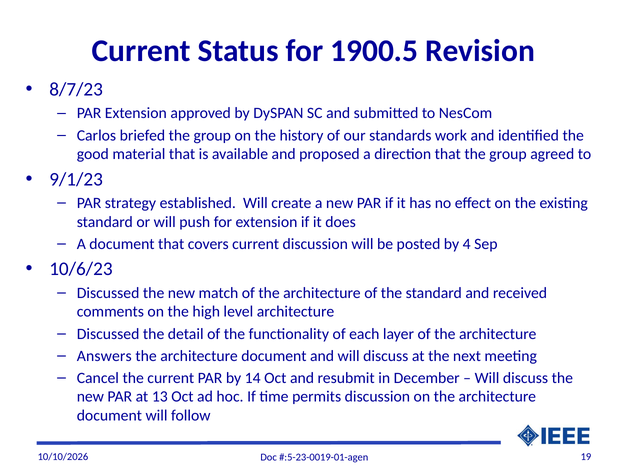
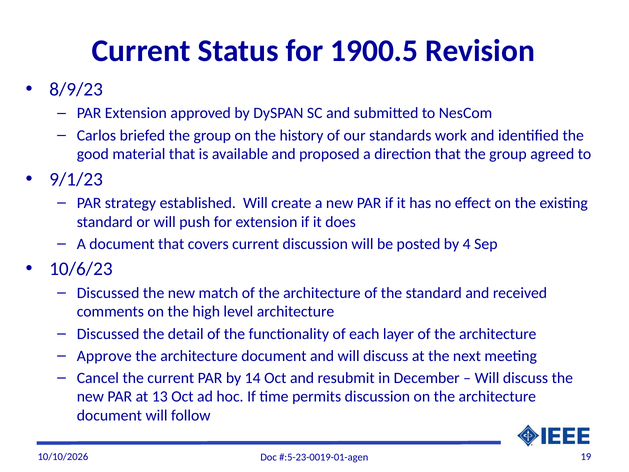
8/7/23: 8/7/23 -> 8/9/23 (76, 89)
Answers: Answers -> Approve (104, 356)
